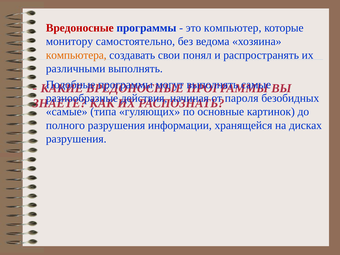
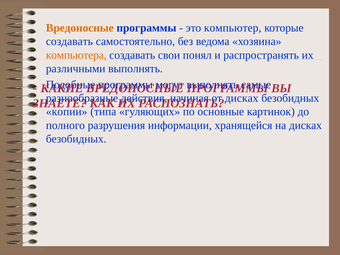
Вредоносные colour: red -> orange (80, 28)
монитору: монитору -> создавать (69, 41)
пароля: пароля -> дисках (242, 98)
самые: самые -> копии (67, 112)
разрушения: разрушения -> безобидных (76, 139)
